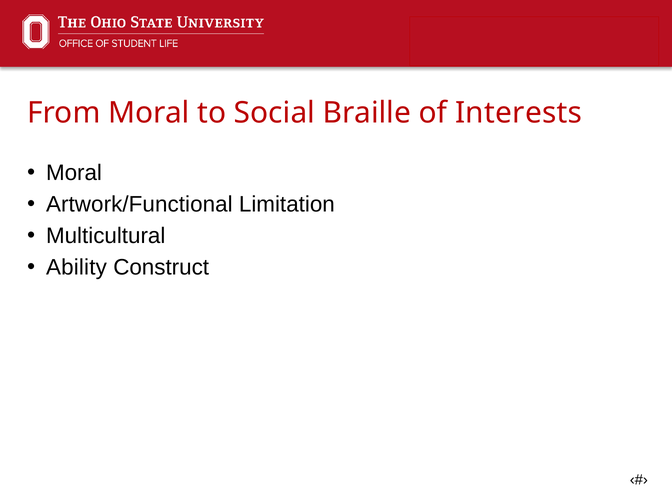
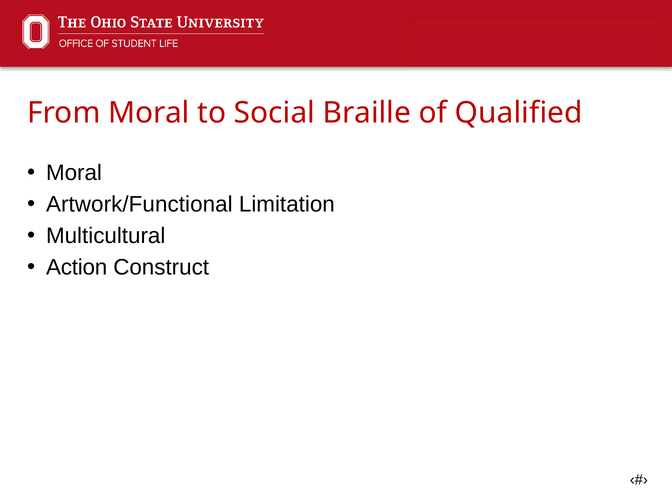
Interests: Interests -> Qualified (519, 113)
Ability: Ability -> Action (77, 268)
